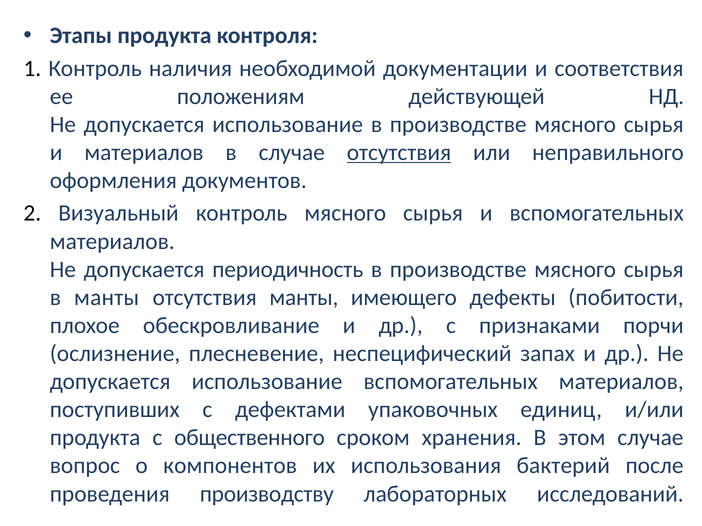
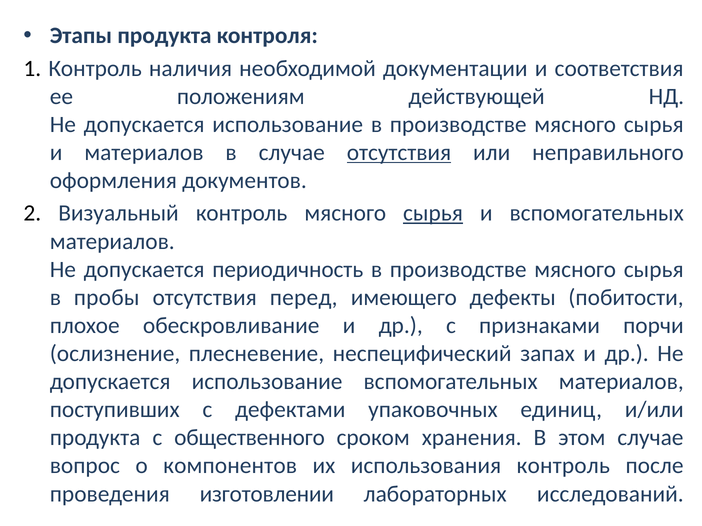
сырья underline: none -> present (433, 213)
в манты: манты -> пробы (107, 298)
отсутствия манты: манты -> перед (304, 298)
использования бактерий: бактерий -> контроль (563, 466)
производству: производству -> изготовлении (267, 494)
